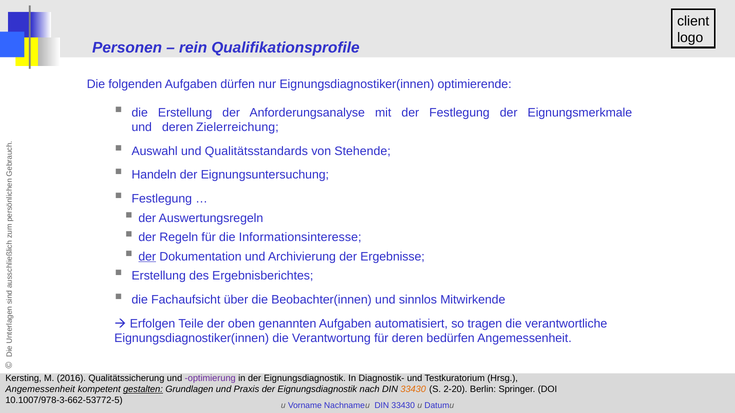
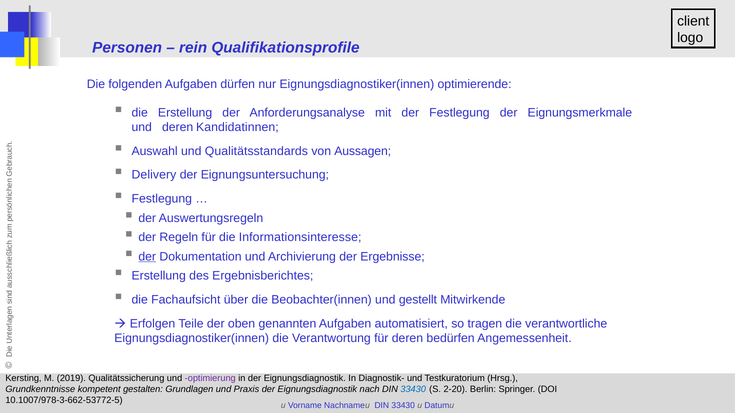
Zielerreichung: Zielerreichung -> Kandidatinnen (237, 127)
Stehende: Stehende -> Aussagen (363, 151)
Handeln: Handeln -> Delivery (154, 175)
sinnlos: sinnlos -> gestellt (418, 300)
2016: 2016 -> 2019 (71, 379)
Angemessenheit: Angemessenheit -> Grundkenntnisse (40, 390)
gestalten underline: present -> none (143, 390)
33430 colour: orange -> blue (413, 390)
